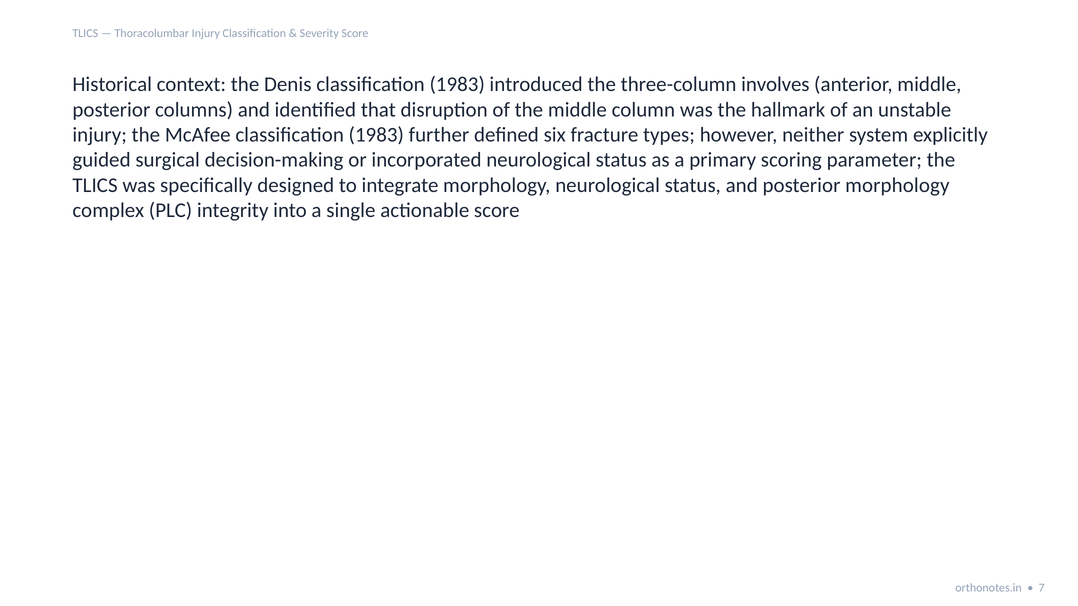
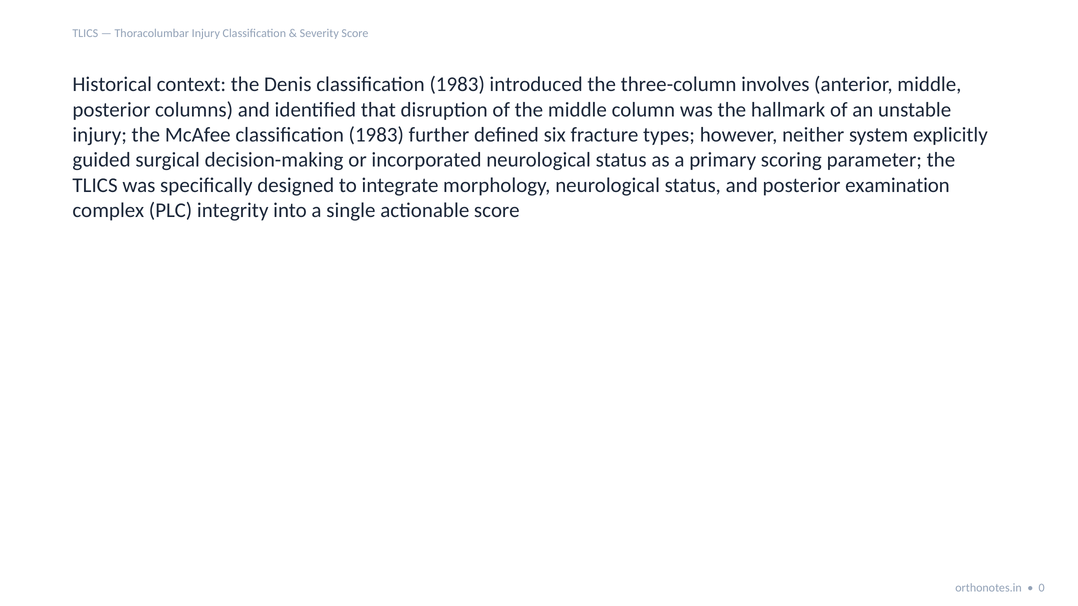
posterior morphology: morphology -> examination (897, 185)
7: 7 -> 0 (1042, 588)
